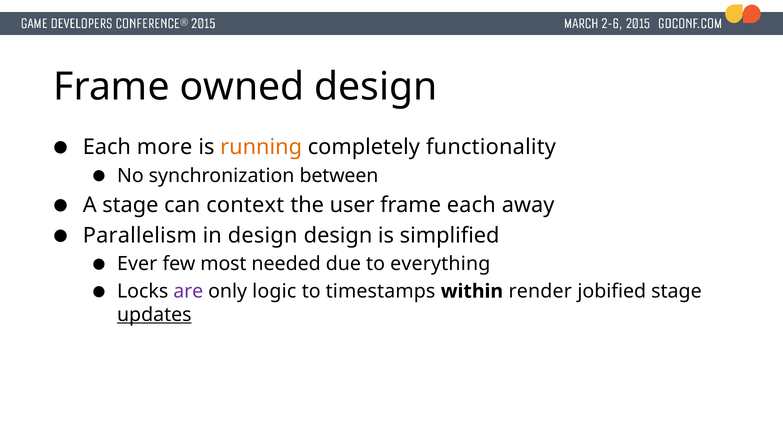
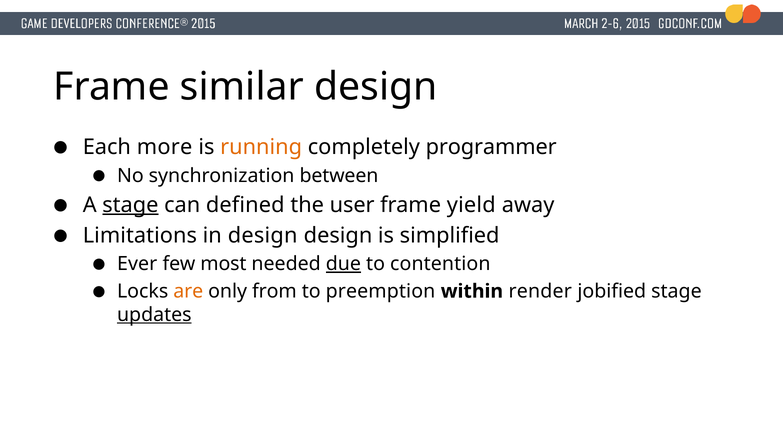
owned: owned -> similar (242, 87)
functionality: functionality -> programmer (491, 147)
stage underline: none -> present (130, 205)
context: context -> defined (245, 205)
frame each: each -> yield (471, 205)
Parallelism: Parallelism -> Limitations (140, 236)
due underline: none -> present (343, 264)
everything: everything -> contention (440, 264)
are colour: purple -> orange (188, 292)
logic: logic -> from (274, 292)
timestamps: timestamps -> preemption (380, 292)
